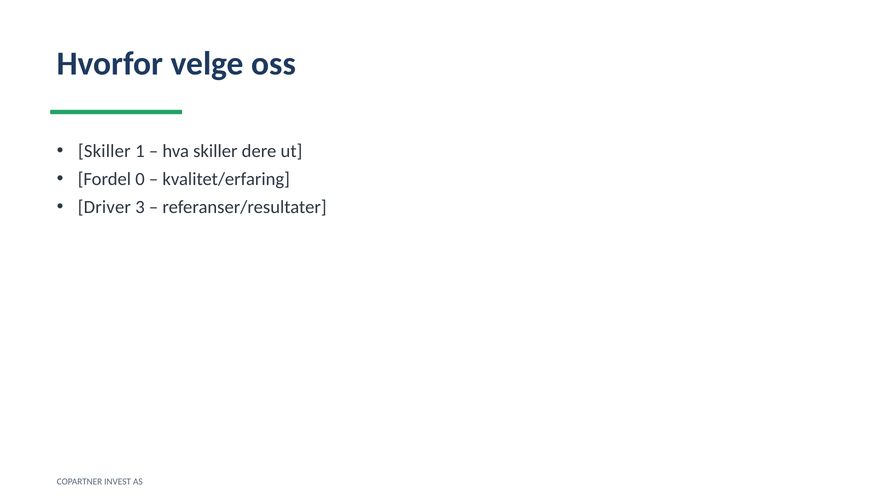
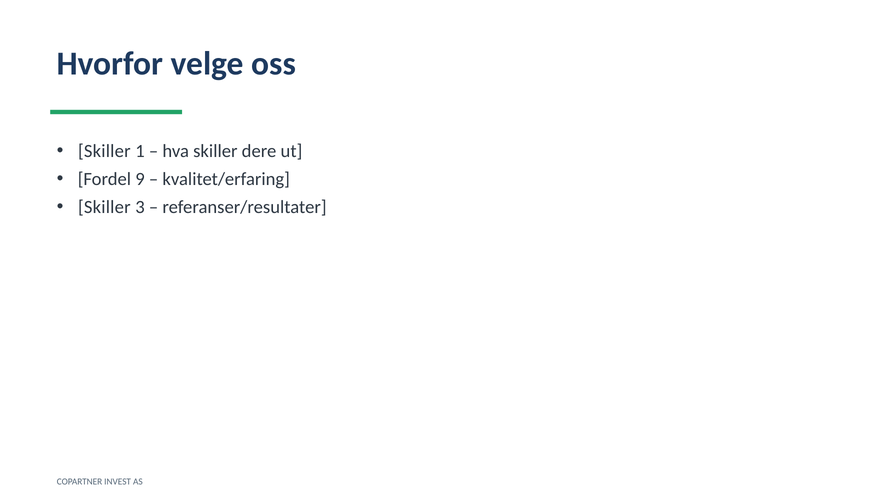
0: 0 -> 9 (140, 179)
Driver: Driver -> Skiller (104, 207)
